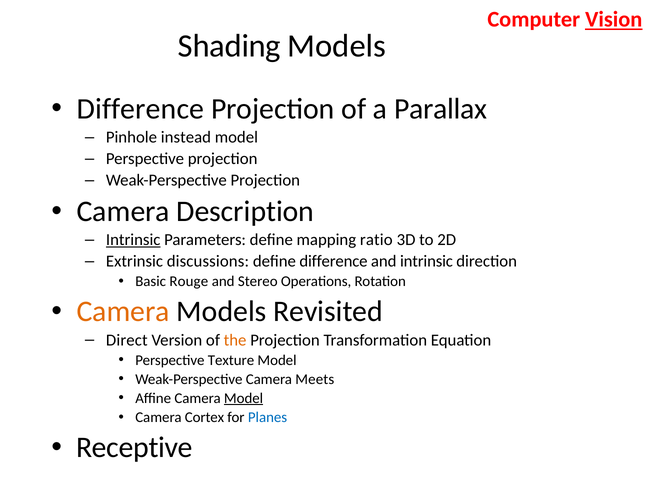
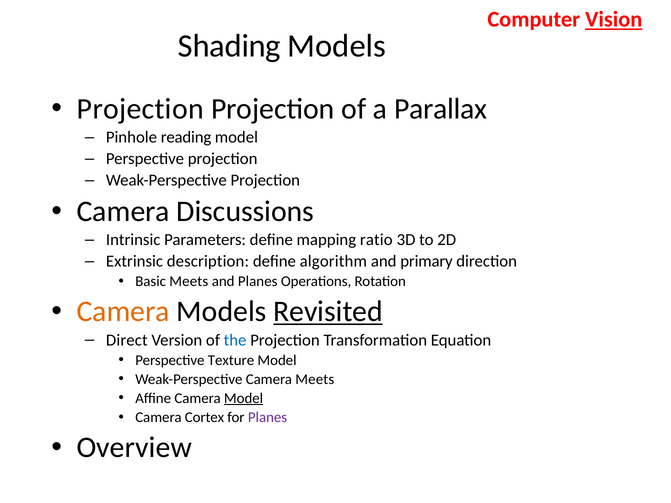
Difference: Difference -> Projection (140, 109)
instead: instead -> reading (186, 137)
Description: Description -> Discussions (245, 211)
Intrinsic underline: present -> none (133, 240)
discussions: discussions -> description (208, 261)
define difference: difference -> algorithm (333, 261)
and intrinsic: intrinsic -> primary (426, 261)
Basic Rouge: Rouge -> Meets (189, 282)
and Stereo: Stereo -> Planes (258, 282)
Revisited underline: none -> present (328, 312)
the colour: orange -> blue (235, 340)
Planes colour: blue -> purple (268, 417)
Receptive: Receptive -> Overview (134, 447)
